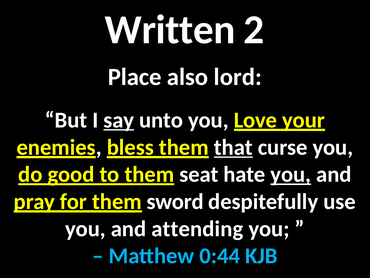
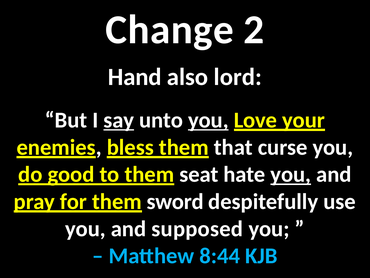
Written: Written -> Change (170, 30)
Place: Place -> Hand (135, 77)
you underline: none -> present (208, 120)
that underline: present -> none (233, 147)
attending: attending -> supposed (197, 228)
0:44: 0:44 -> 8:44 (220, 256)
